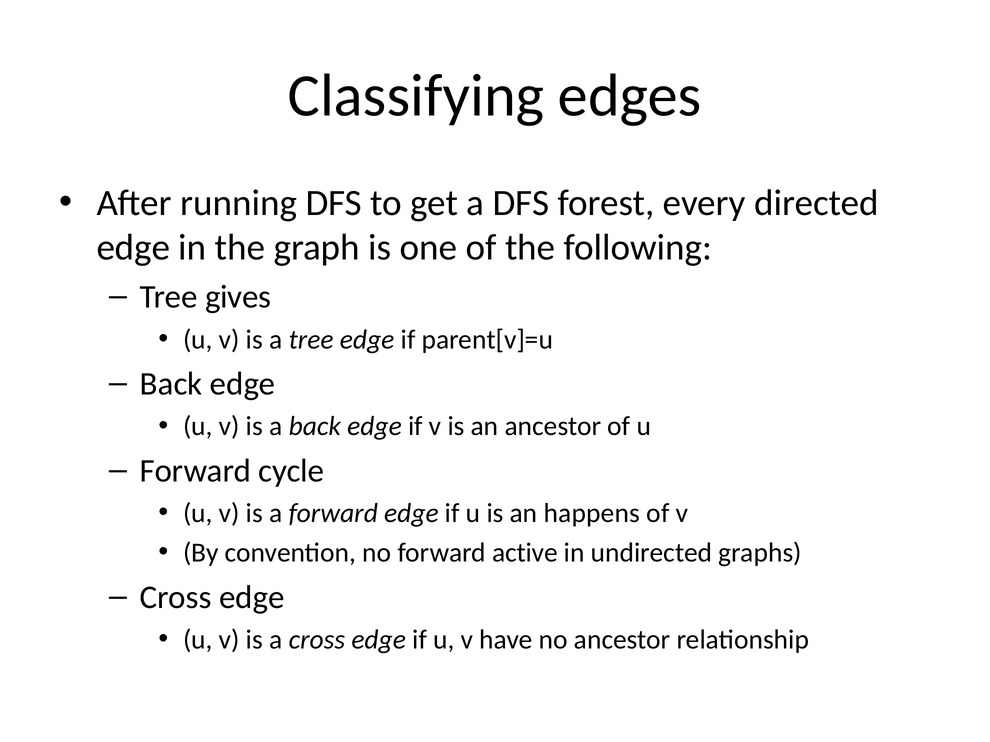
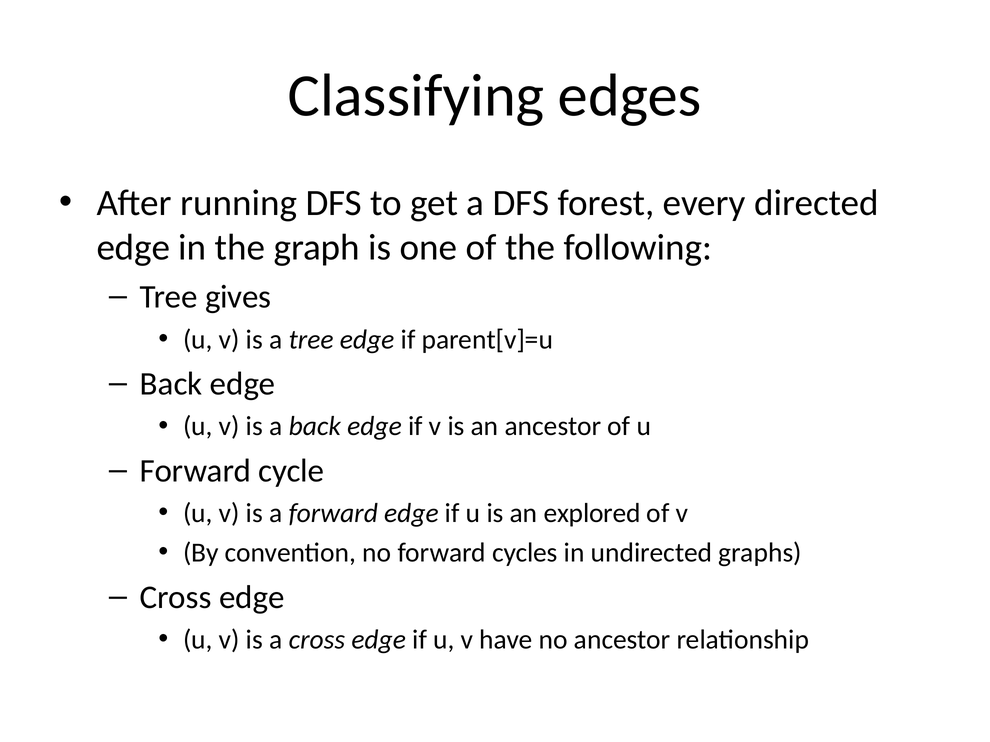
happens: happens -> explored (592, 514)
active: active -> cycles (525, 553)
